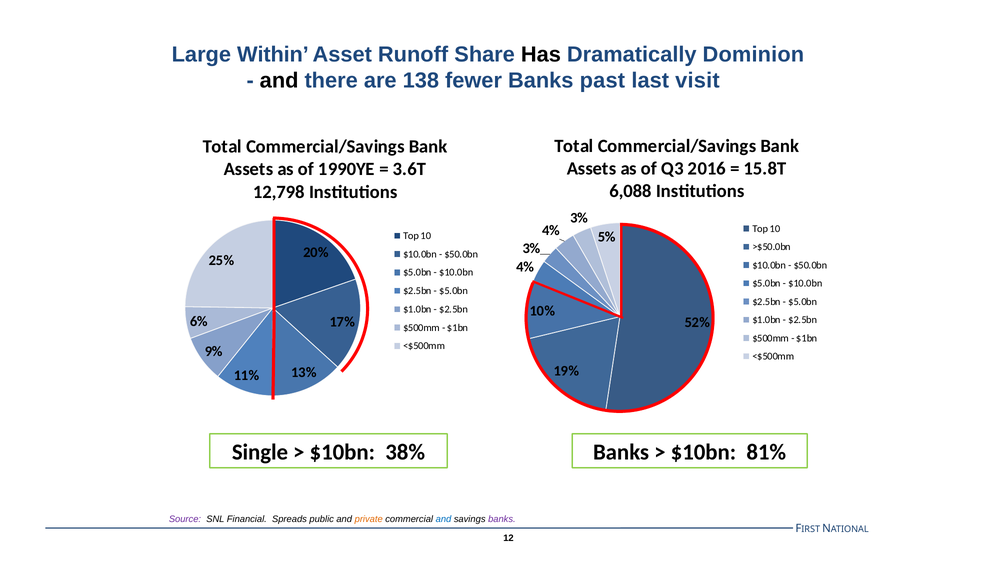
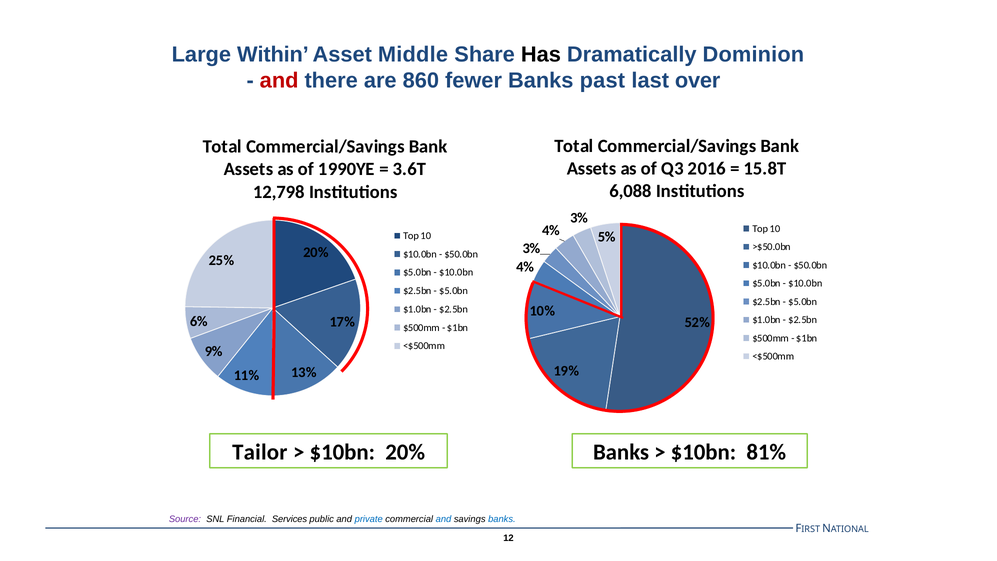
Runoff: Runoff -> Middle (413, 54)
and colour: black -> red (279, 81)
138: 138 -> 860 (421, 81)
visit: visit -> over (698, 81)
Single: Single -> Tailor (260, 452)
$10bn 38%: 38% -> 20% (405, 452)
Spreads: Spreads -> Services (290, 519)
private colour: orange -> blue (369, 519)
banks colour: purple -> blue (502, 519)
